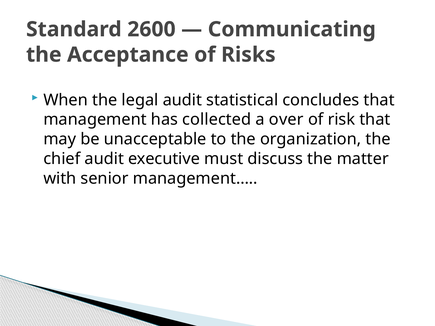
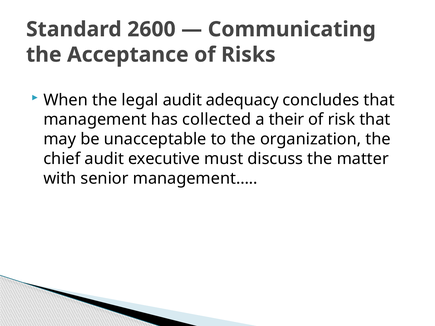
statistical: statistical -> adequacy (242, 100)
over: over -> their (286, 120)
